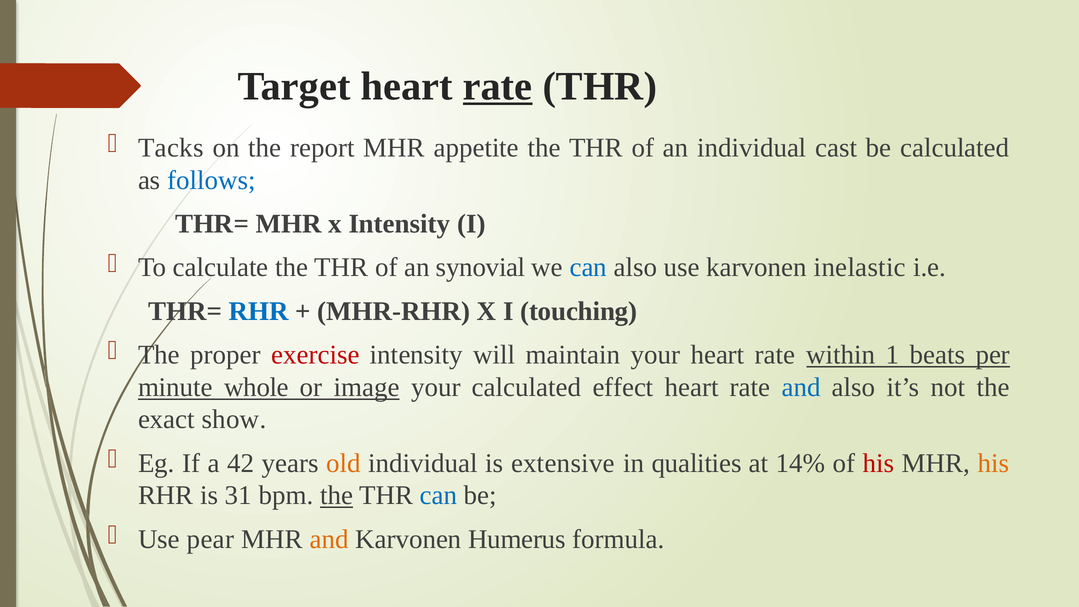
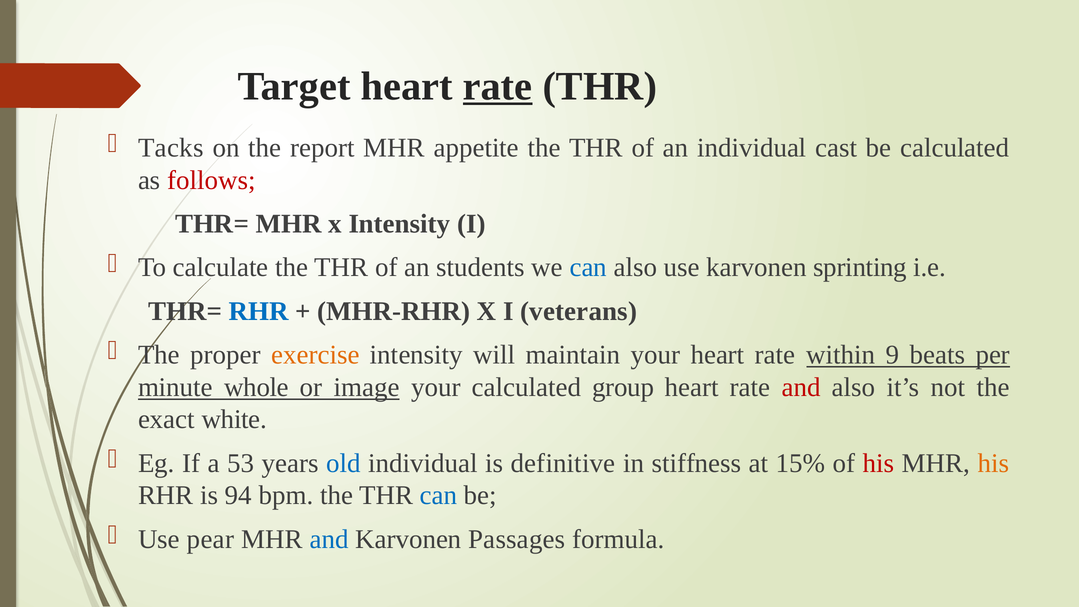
follows colour: blue -> red (211, 180)
synovial: synovial -> students (481, 267)
inelastic: inelastic -> sprinting (860, 267)
touching: touching -> veterans (579, 311)
exercise colour: red -> orange (315, 355)
1: 1 -> 9 (892, 355)
effect: effect -> group (623, 387)
and colour: blue -> red (801, 387)
show: show -> white (234, 419)
42: 42 -> 53 (241, 463)
old colour: orange -> blue (344, 463)
extensive: extensive -> definitive (563, 463)
qualities: qualities -> stiffness (697, 463)
14%: 14% -> 15% (801, 463)
31: 31 -> 94 (238, 495)
the underline: present -> none (337, 495)
and colour: orange -> blue (329, 539)
Humerus: Humerus -> Passages (517, 539)
